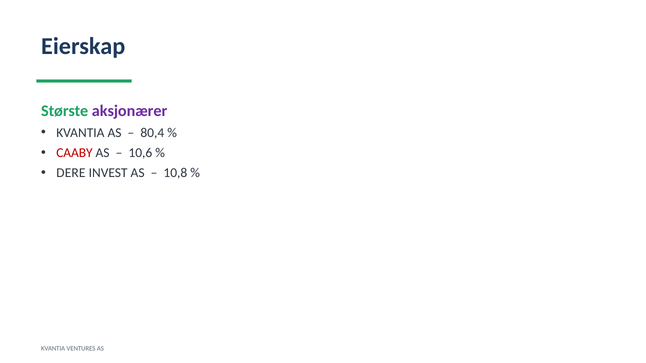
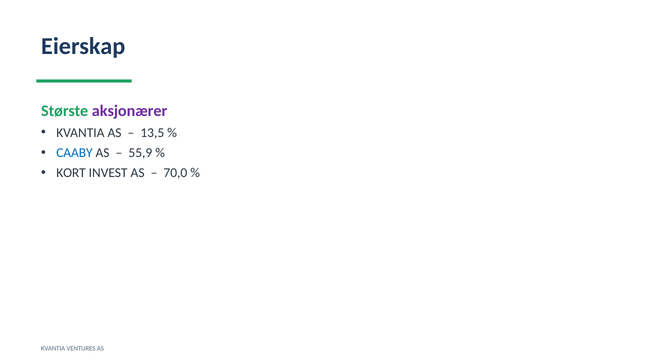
80,4: 80,4 -> 13,5 (152, 133)
CAABY colour: red -> blue (74, 153)
10,6: 10,6 -> 55,9 (140, 153)
DERE: DERE -> KORT (71, 173)
10,8: 10,8 -> 70,0 (175, 173)
